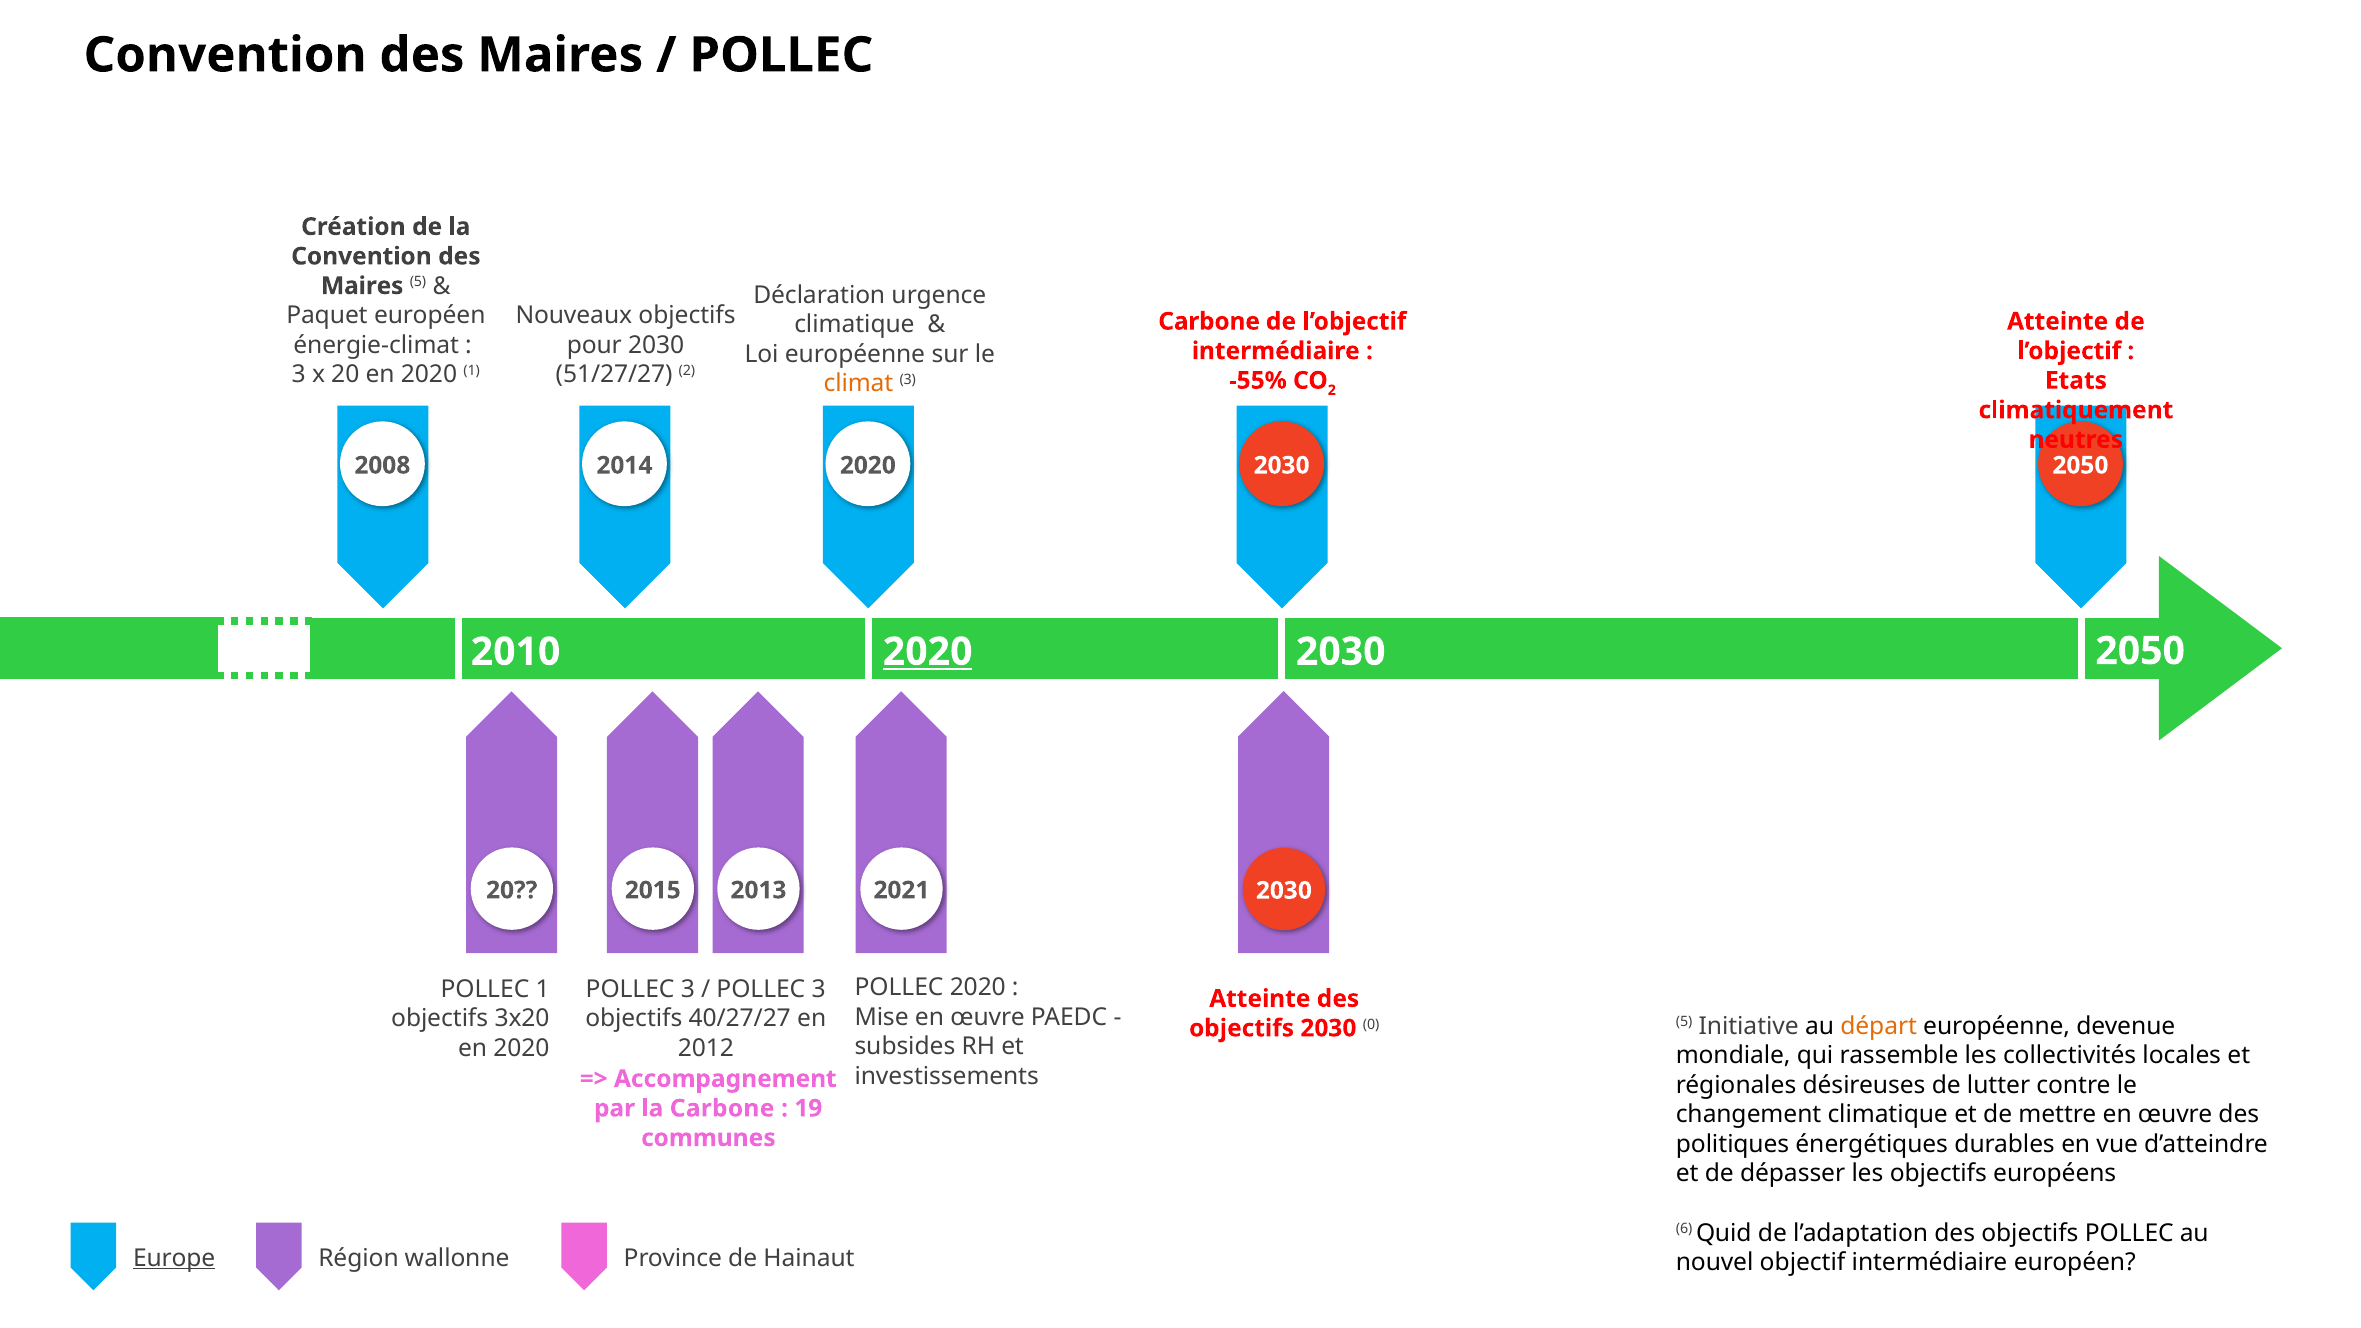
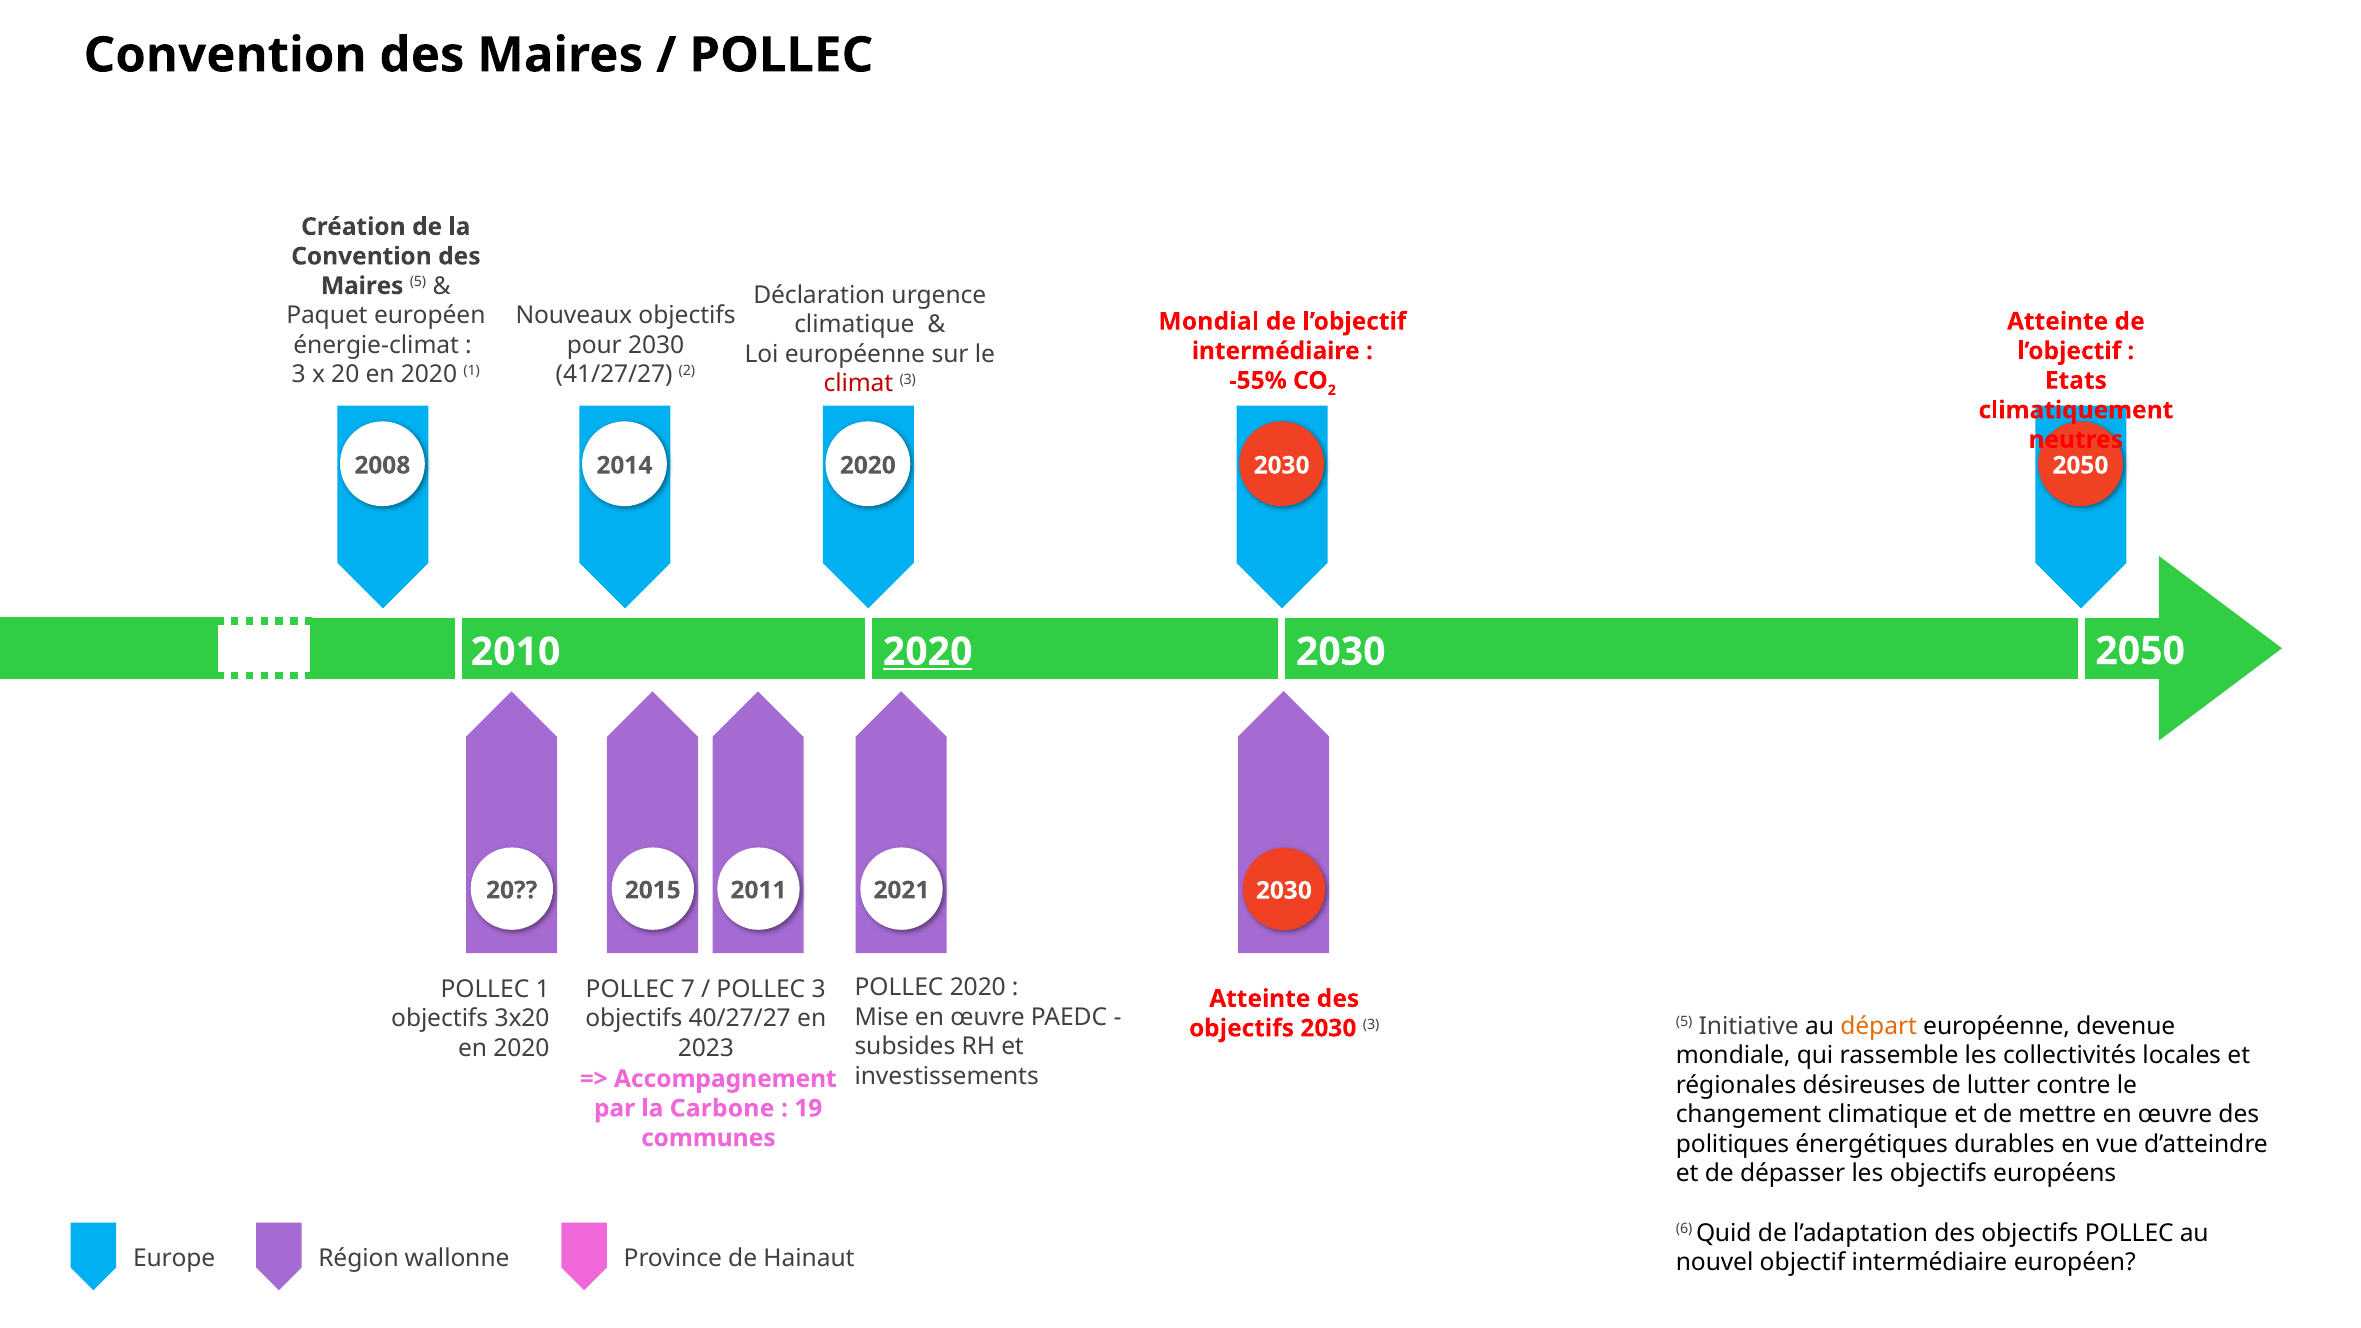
Carbone: Carbone -> Mondial (1209, 321)
51/27/27: 51/27/27 -> 41/27/27 (614, 374)
climat colour: orange -> red (858, 384)
2013: 2013 -> 2011 (758, 890)
3: 3 -> 7 (688, 989)
2030 0: 0 -> 3 (1371, 1024)
2012: 2012 -> 2023 (706, 1048)
Europe underline: present -> none (174, 1258)
